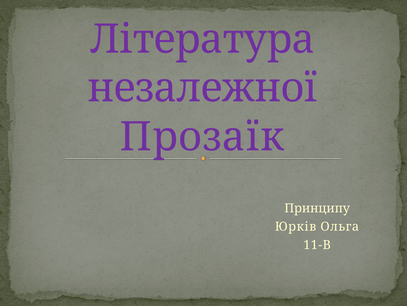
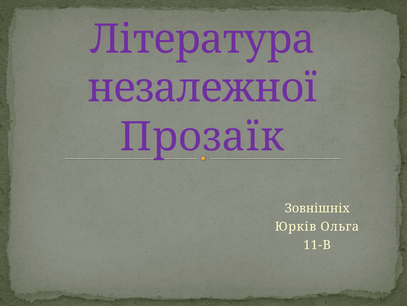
Принципу: Принципу -> Зовнішніх (317, 208)
